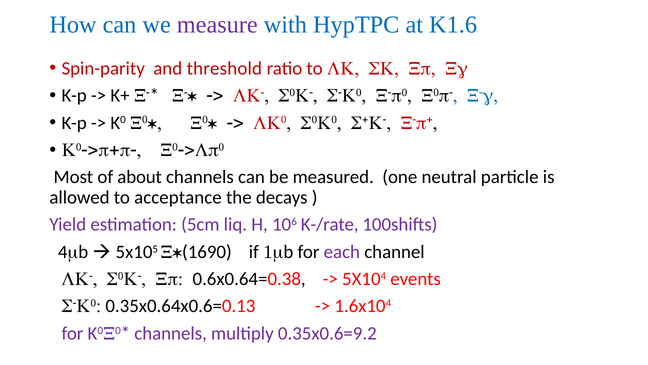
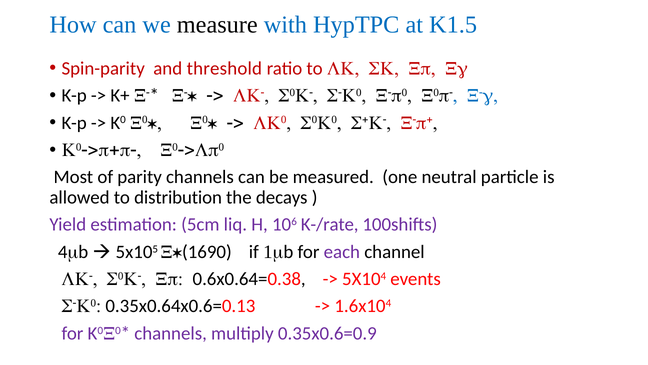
measure colour: purple -> black (217, 25)
K1.6: K1.6 -> K1.5 (453, 25)
about: about -> parity (140, 177)
acceptance: acceptance -> distribution (178, 197)
0.35x0.6=9.2: 0.35x0.6=9.2 -> 0.35x0.6=0.9 (327, 333)
